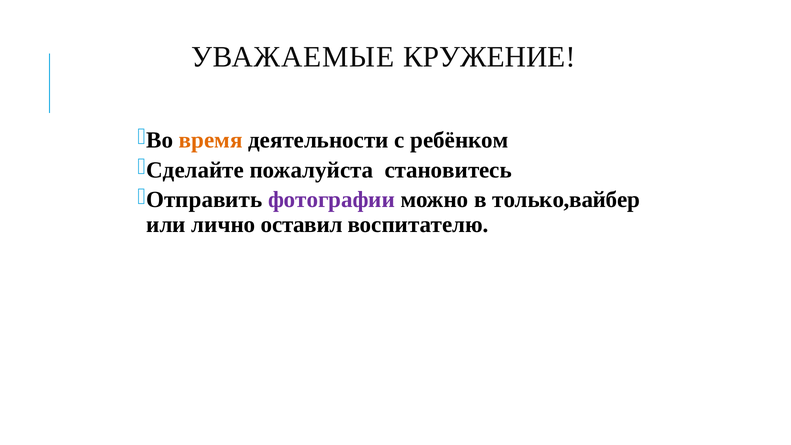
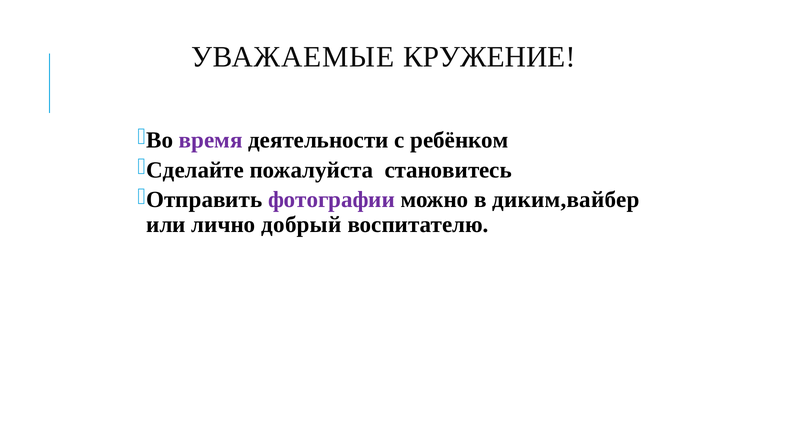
время colour: orange -> purple (211, 140)
только,вайбер: только,вайбер -> диким,вайбер (566, 200)
оставил: оставил -> добрый (301, 225)
